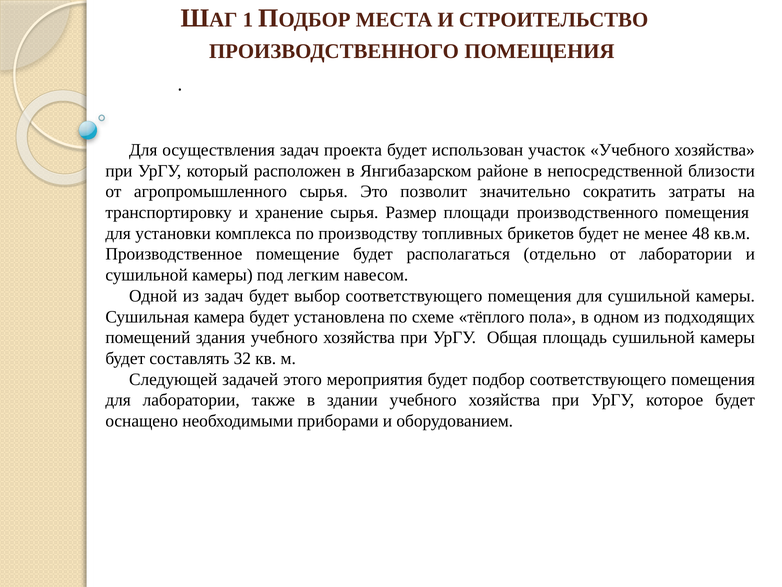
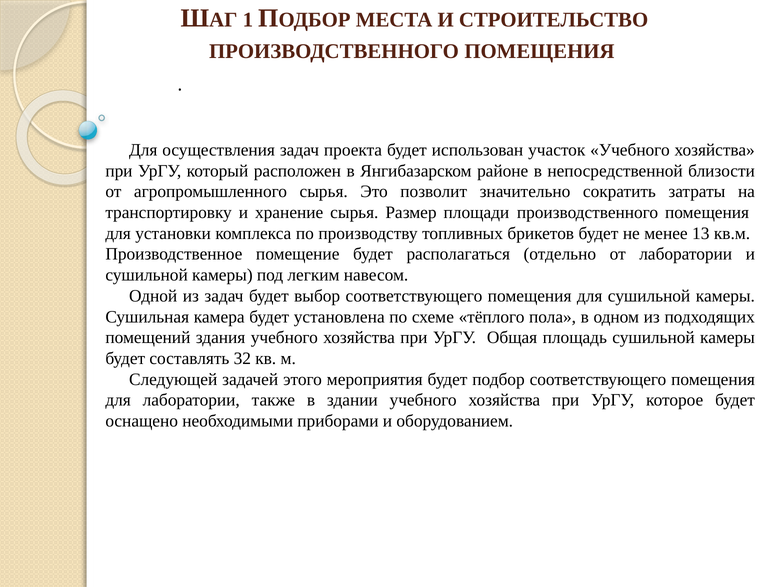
48: 48 -> 13 (701, 233)
